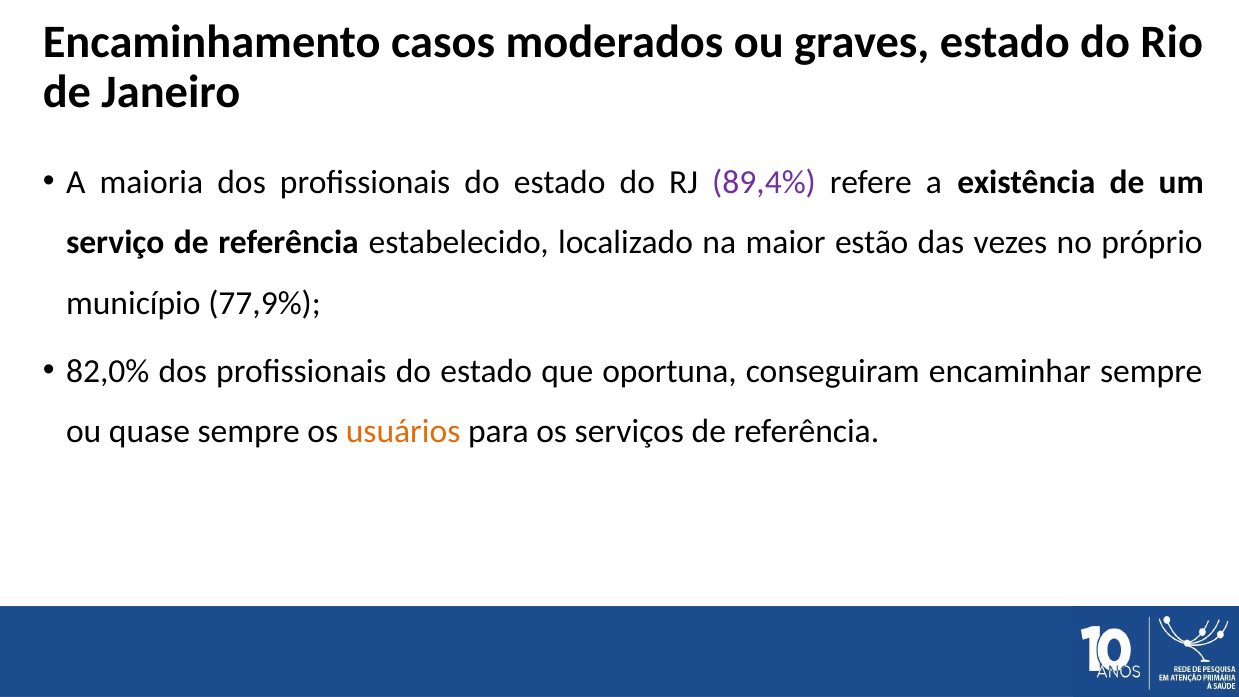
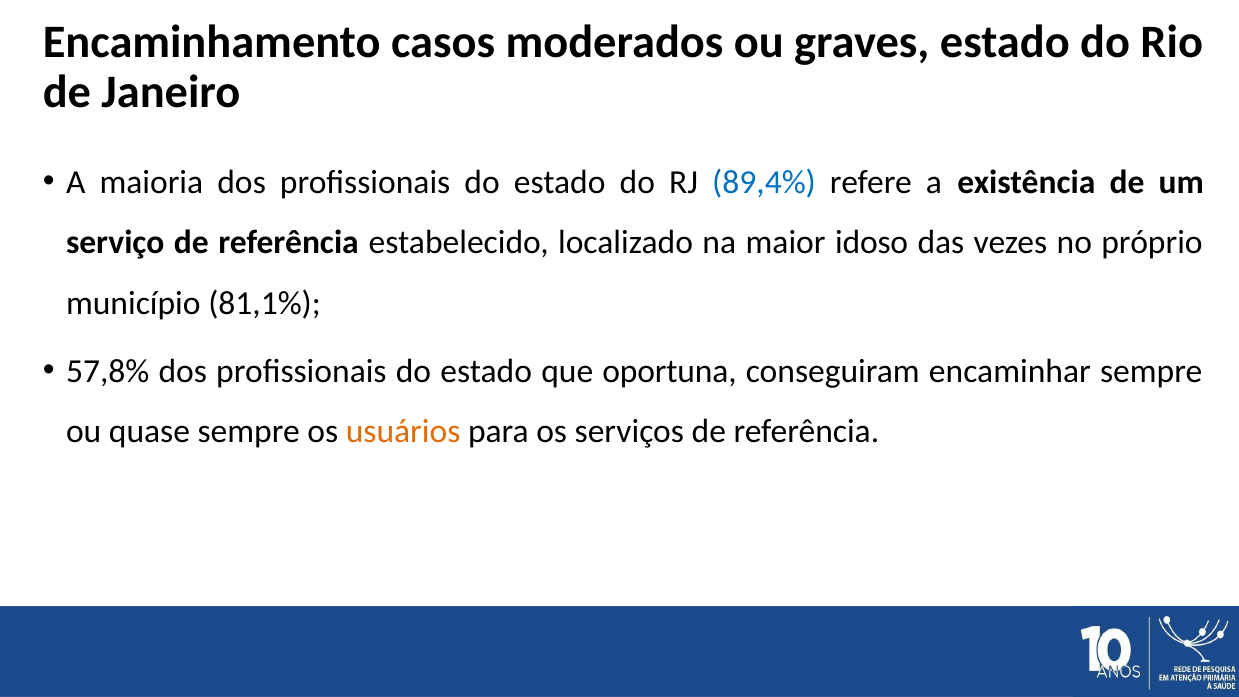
89,4% colour: purple -> blue (764, 182)
estão: estão -> idoso (872, 243)
77,9%: 77,9% -> 81,1% (265, 303)
82,0%: 82,0% -> 57,8% (108, 371)
